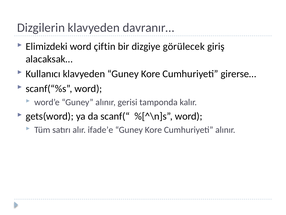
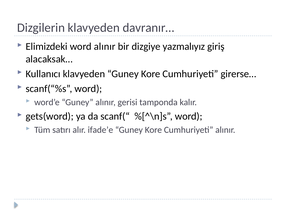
word çiftin: çiftin -> alınır (105, 46)
görülecek: görülecek -> yazmalıyız (184, 46)
